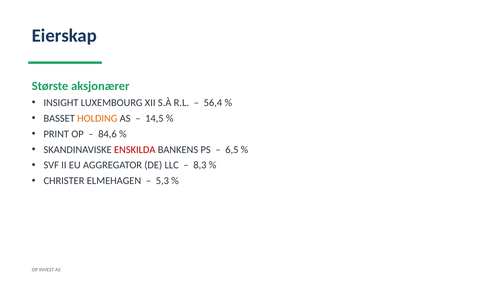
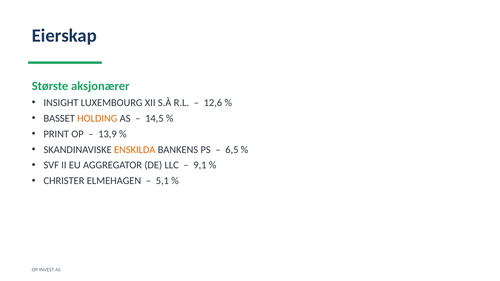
56,4: 56,4 -> 12,6 (213, 103)
84,6: 84,6 -> 13,9 (107, 134)
ENSKILDA colour: red -> orange (135, 150)
8,3: 8,3 -> 9,1 (200, 165)
5,3: 5,3 -> 5,1 (162, 181)
